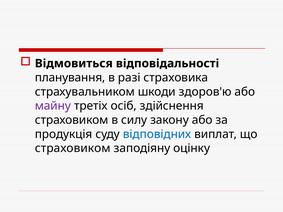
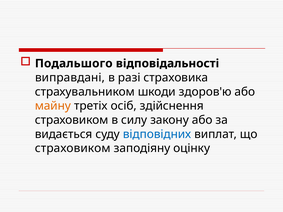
Відмовиться: Відмовиться -> Подальшого (74, 64)
планування: планування -> виправдані (70, 78)
майну colour: purple -> orange (53, 106)
продукція: продукція -> видається (64, 134)
